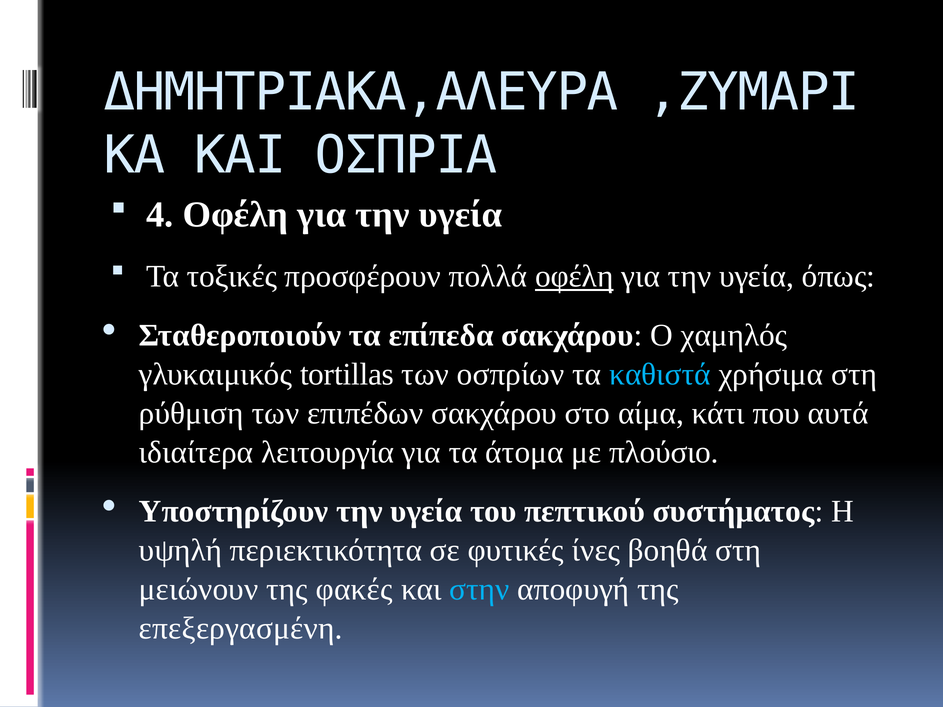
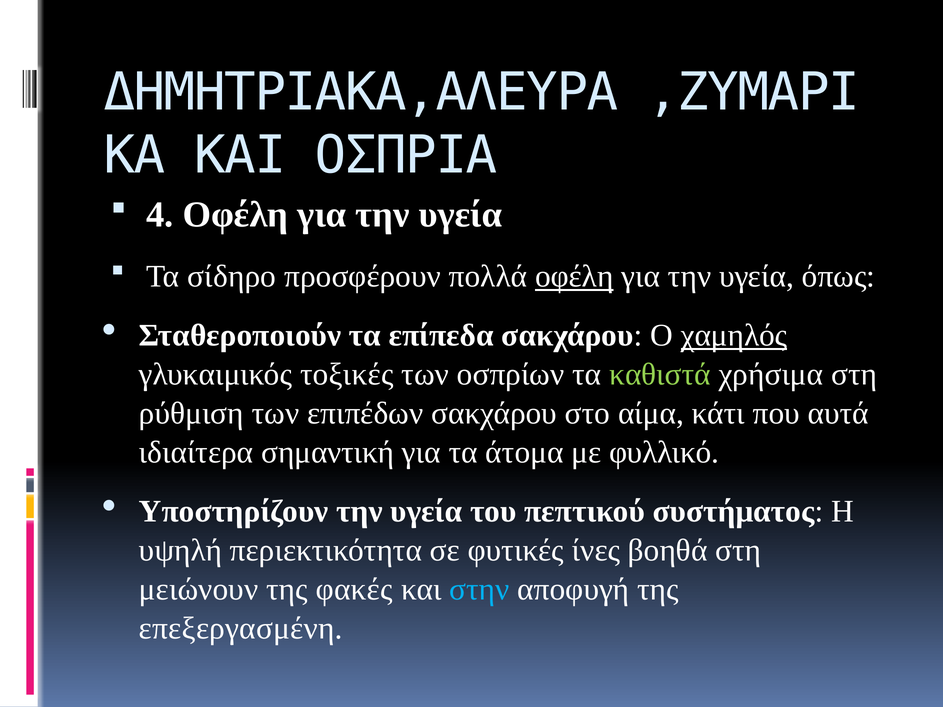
τοξικές: τοξικές -> σίδηρο (232, 276)
χαμηλός underline: none -> present (734, 336)
tortillas: tortillas -> τοξικές (347, 375)
καθιστά colour: light blue -> light green (660, 375)
λειτουργία: λειτουργία -> σημαντική (328, 453)
πλούσιο: πλούσιο -> φυλλικό (664, 453)
